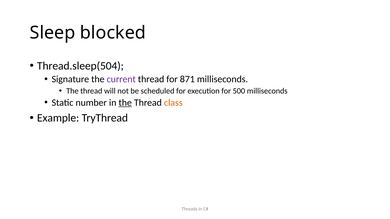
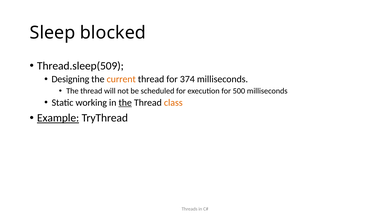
Thread.sleep(504: Thread.sleep(504 -> Thread.sleep(509 (80, 66)
Signature: Signature -> Designing (70, 79)
current colour: purple -> orange (121, 79)
871: 871 -> 374 (187, 79)
number: number -> working (91, 103)
Example underline: none -> present (58, 118)
